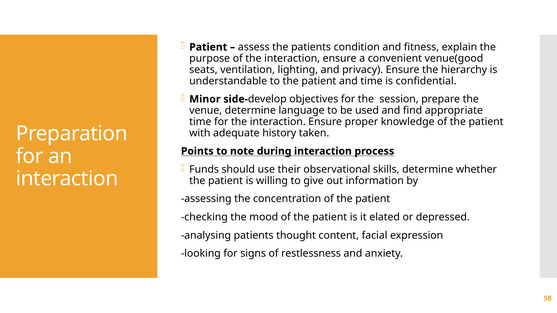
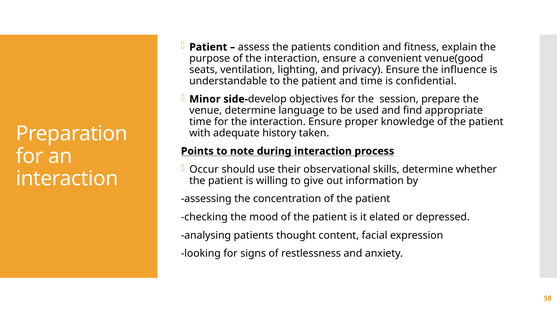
hierarchy: hierarchy -> influence (464, 70)
Funds: Funds -> Occur (204, 170)
